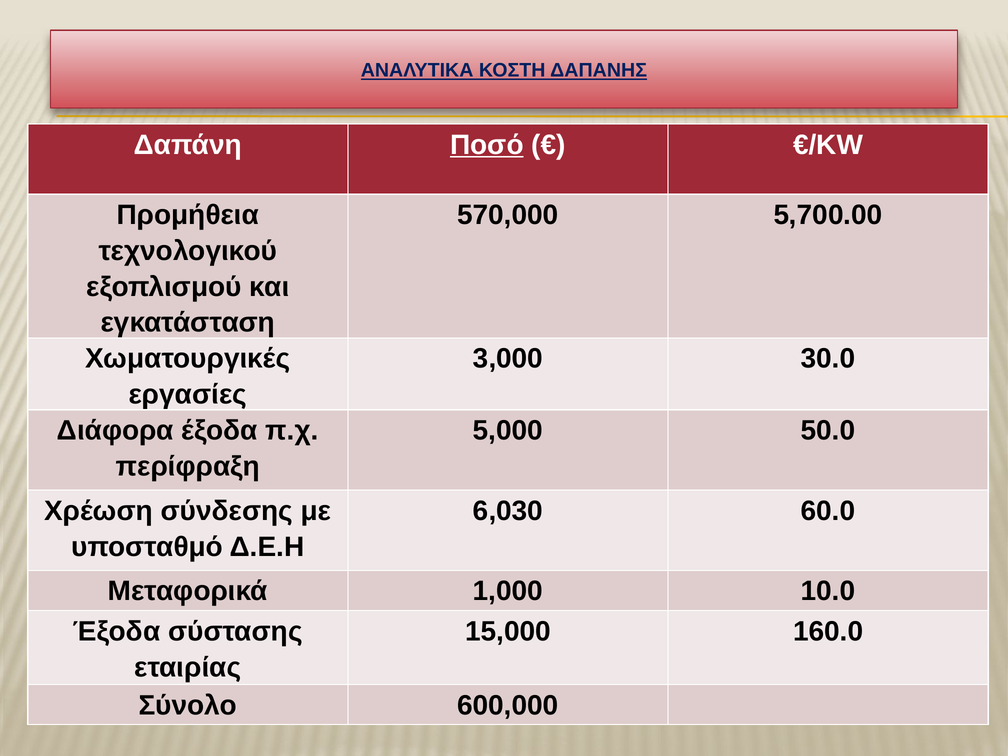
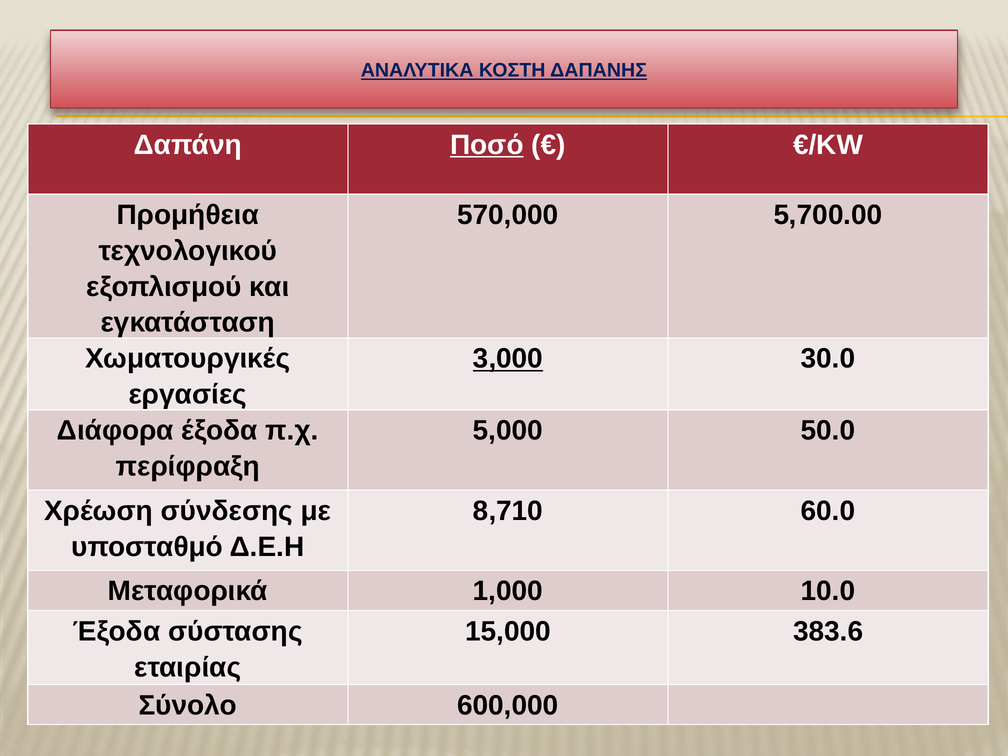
3,000 underline: none -> present (508, 359)
6,030: 6,030 -> 8,710 (508, 511)
160.0: 160.0 -> 383.6 (828, 631)
